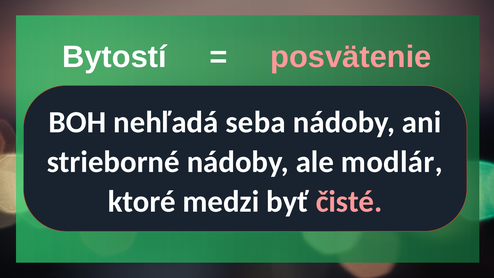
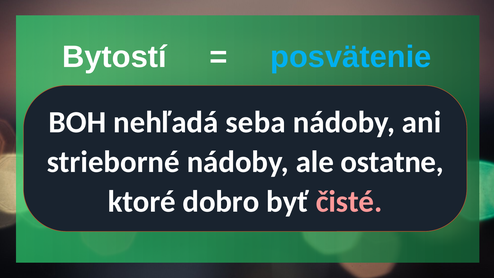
posvätenie colour: pink -> light blue (351, 57)
modlár: modlár -> ostatne (392, 162)
medzi: medzi -> dobro (221, 201)
